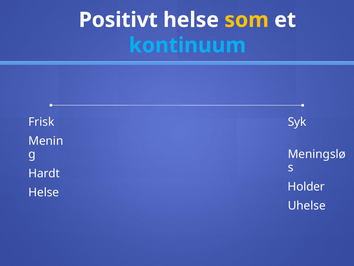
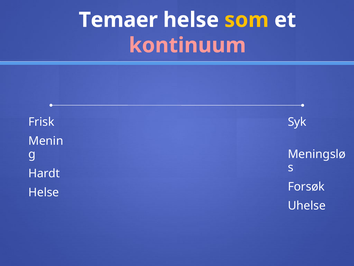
Positivt: Positivt -> Temaer (118, 20)
kontinuum colour: light blue -> pink (187, 45)
Holder: Holder -> Forsøk (306, 186)
